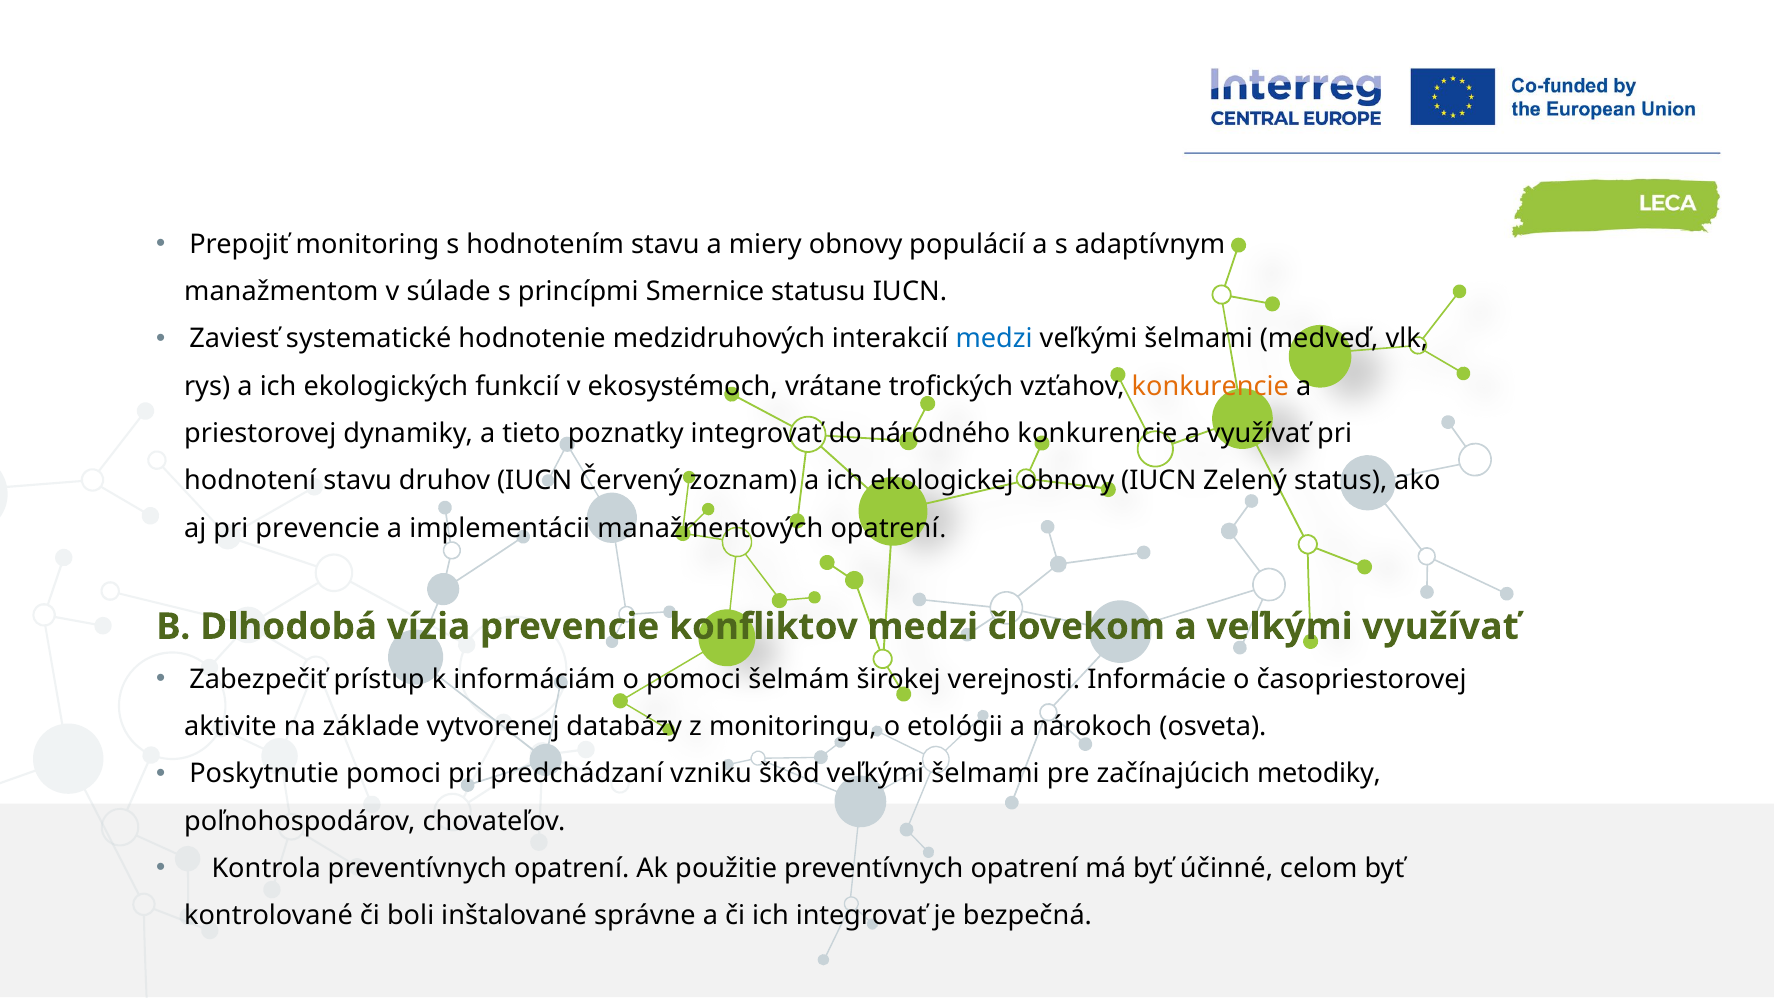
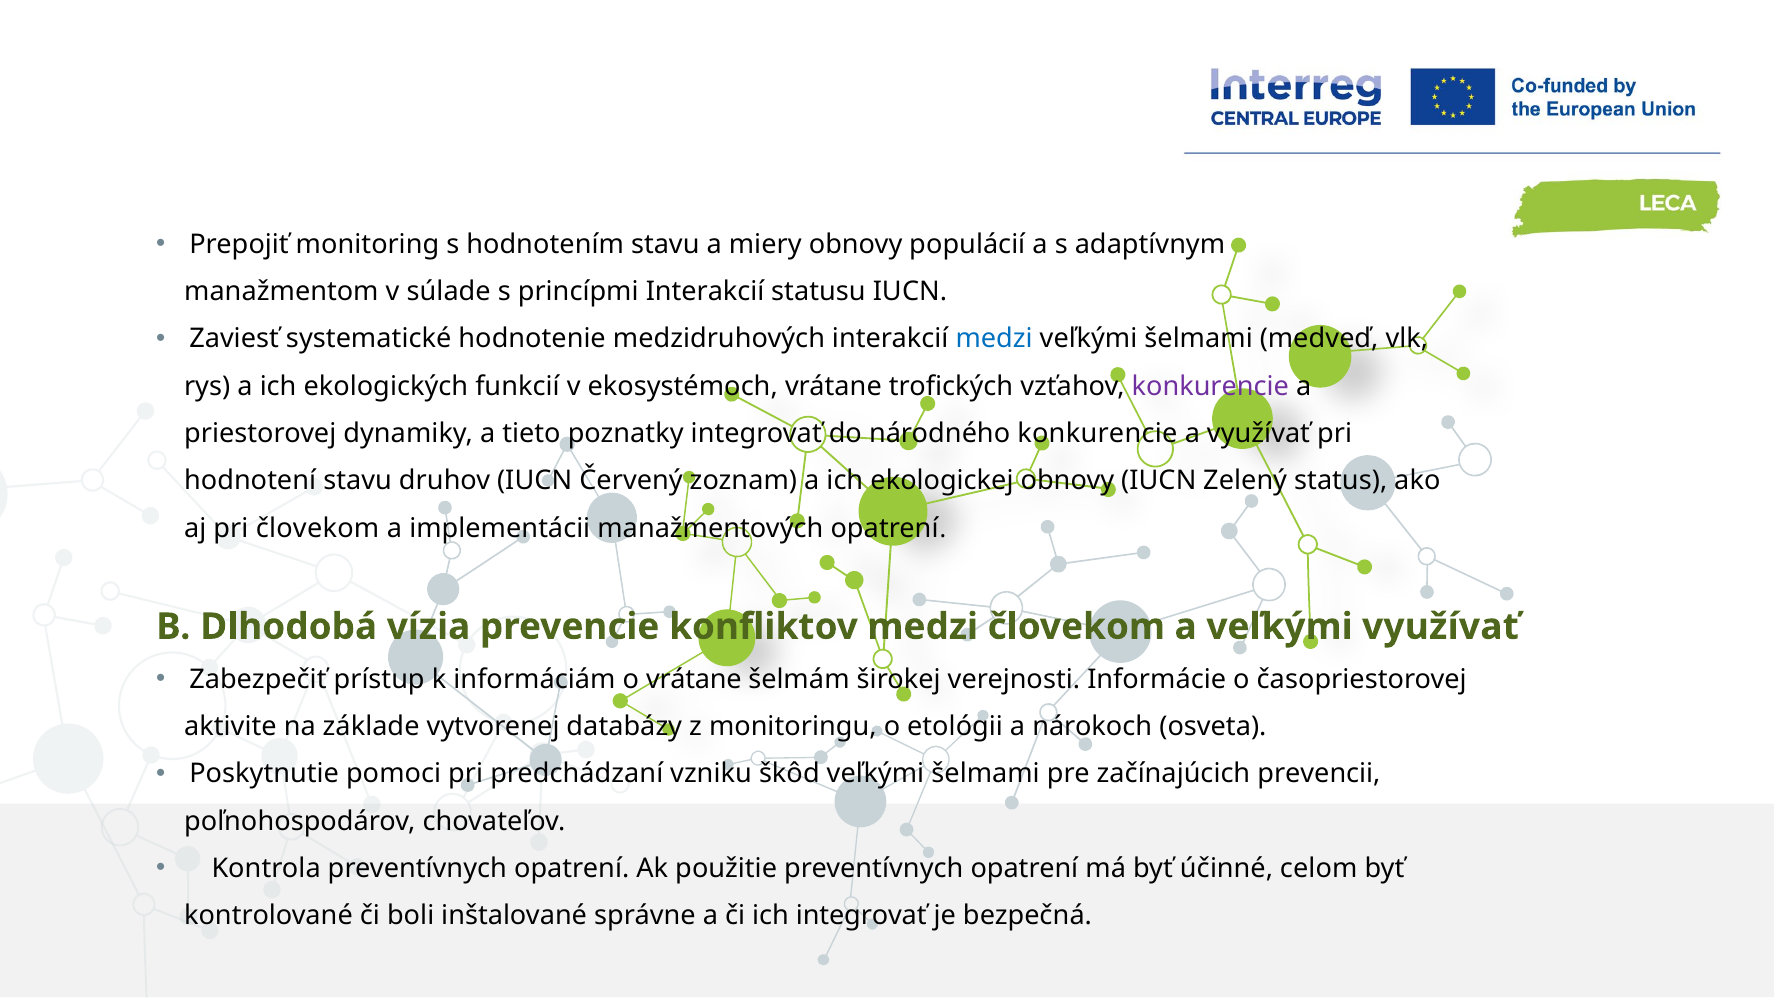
princípmi Smernice: Smernice -> Interakcií (705, 291)
konkurencie colour: orange -> purple (1210, 386)
pri prevencie: prevencie -> človekom (318, 528)
o pomoci: pomoci -> vrátane (694, 679)
metodiky: metodiky -> prevencii (1319, 774)
